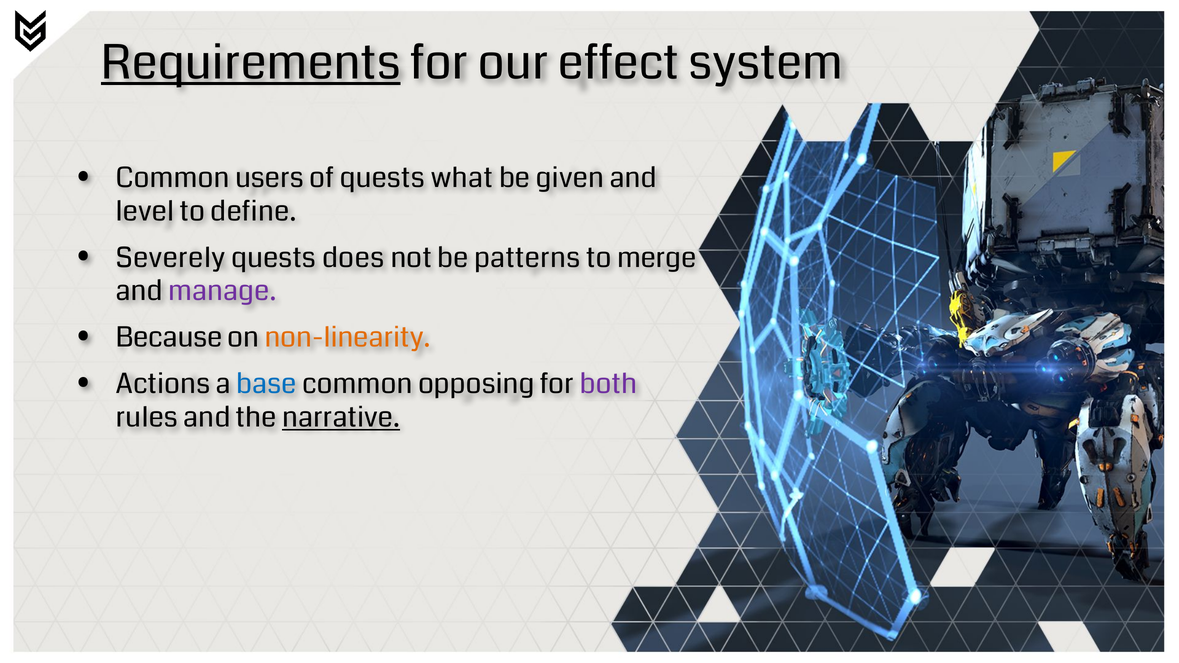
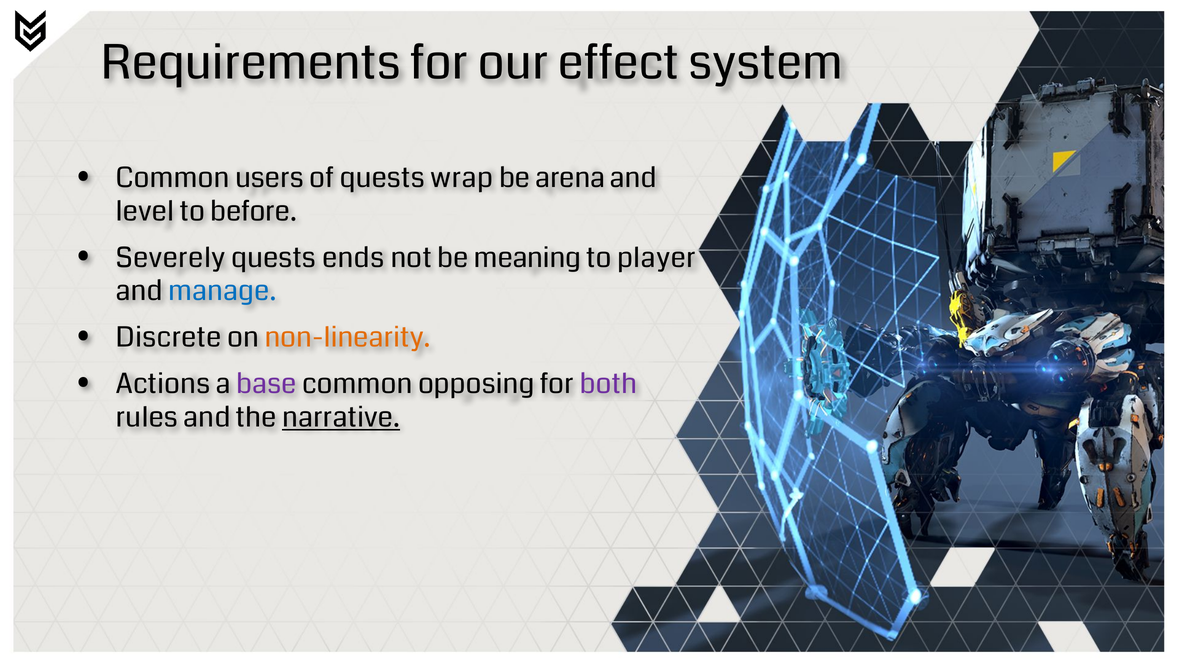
Requirements underline: present -> none (251, 63)
what: what -> wrap (462, 178)
given: given -> arena (570, 178)
define: define -> before (254, 211)
does: does -> ends (353, 258)
patterns: patterns -> meaning (528, 258)
merge: merge -> player (657, 258)
manage colour: purple -> blue (222, 291)
Because: Because -> Discrete (169, 338)
base colour: blue -> purple (266, 384)
